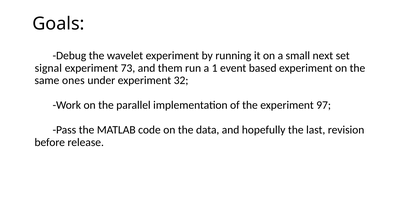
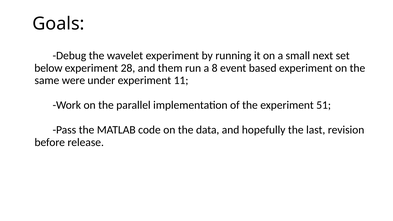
signal: signal -> below (48, 68)
73: 73 -> 28 (128, 68)
1: 1 -> 8 (215, 68)
ones: ones -> were (73, 80)
32: 32 -> 11 (181, 80)
97: 97 -> 51 (324, 105)
